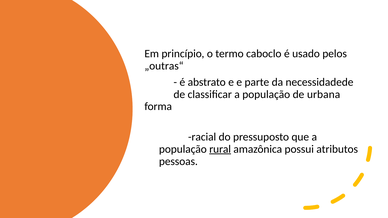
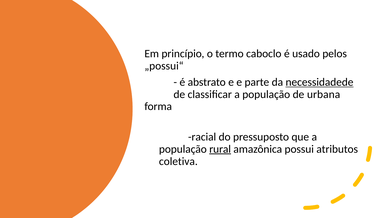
„outras“: „outras“ -> „possui“ (164, 66)
necessidadede underline: none -> present (320, 82)
pessoas: pessoas -> coletiva (178, 161)
